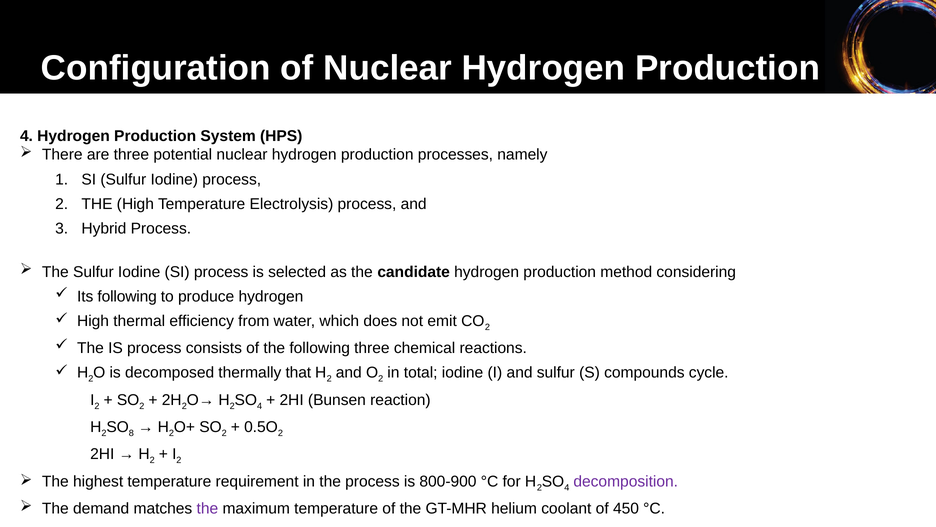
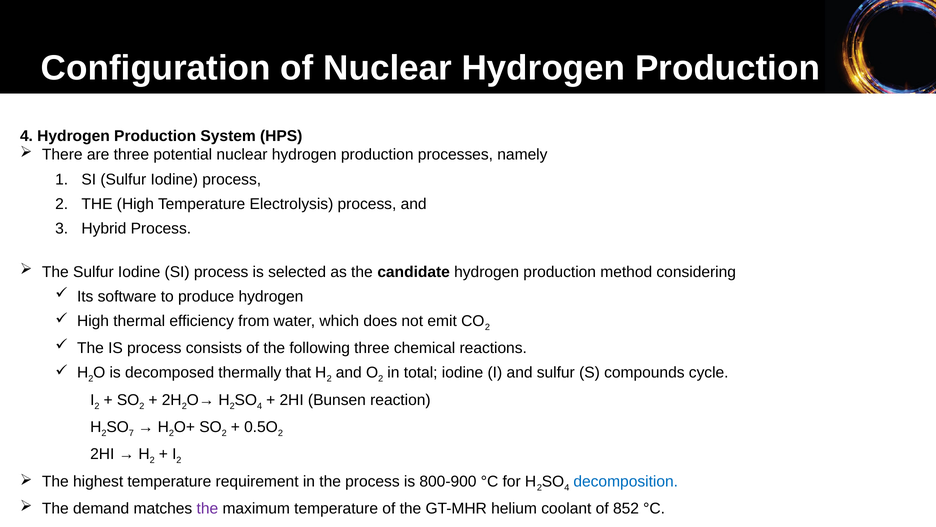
Its following: following -> software (127, 296)
8: 8 -> 7 (131, 433)
decomposition colour: purple -> blue (626, 481)
450: 450 -> 852 (626, 508)
